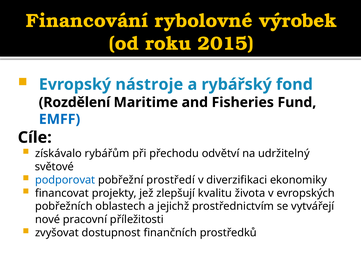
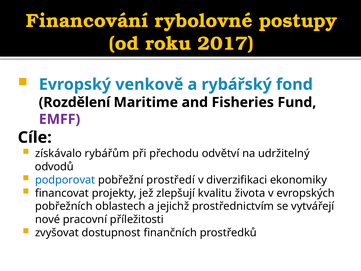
výrobek: výrobek -> postupy (298, 21)
2015: 2015 -> 2017 (226, 44)
nástroje: nástroje -> venkově (149, 84)
EMFF colour: blue -> purple (60, 119)
světové: světové -> odvodů (54, 166)
